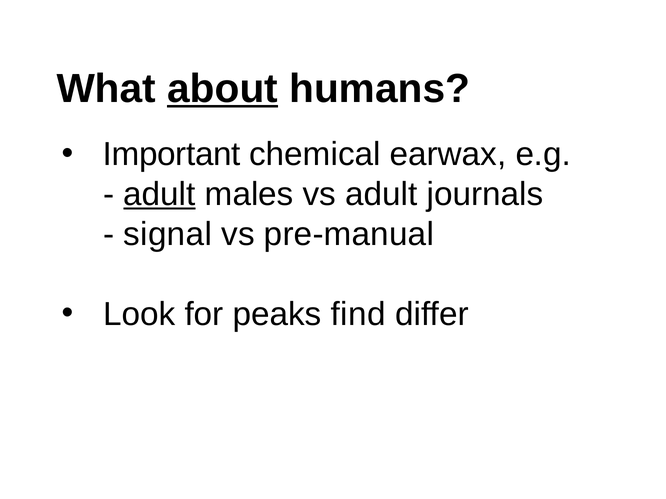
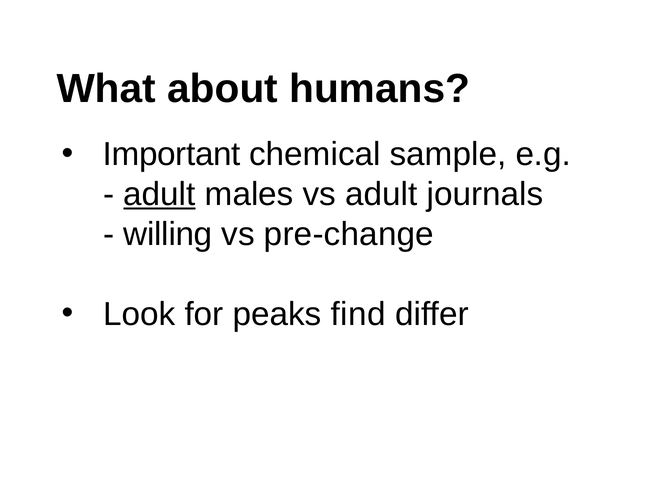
about underline: present -> none (223, 89)
earwax: earwax -> sample (448, 155)
signal: signal -> willing (168, 235)
pre-manual: pre-manual -> pre-change (349, 235)
